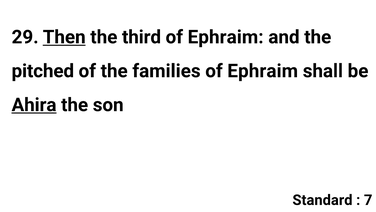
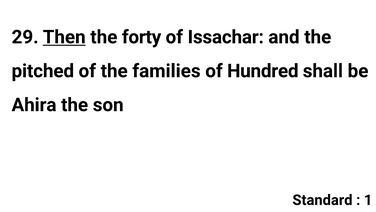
third: third -> forty (142, 37)
Ephraim: Ephraim -> Issachar (226, 37)
Ephraim: Ephraim -> Hundred (263, 71)
Ahira underline: present -> none (34, 105)
7: 7 -> 1 (368, 200)
